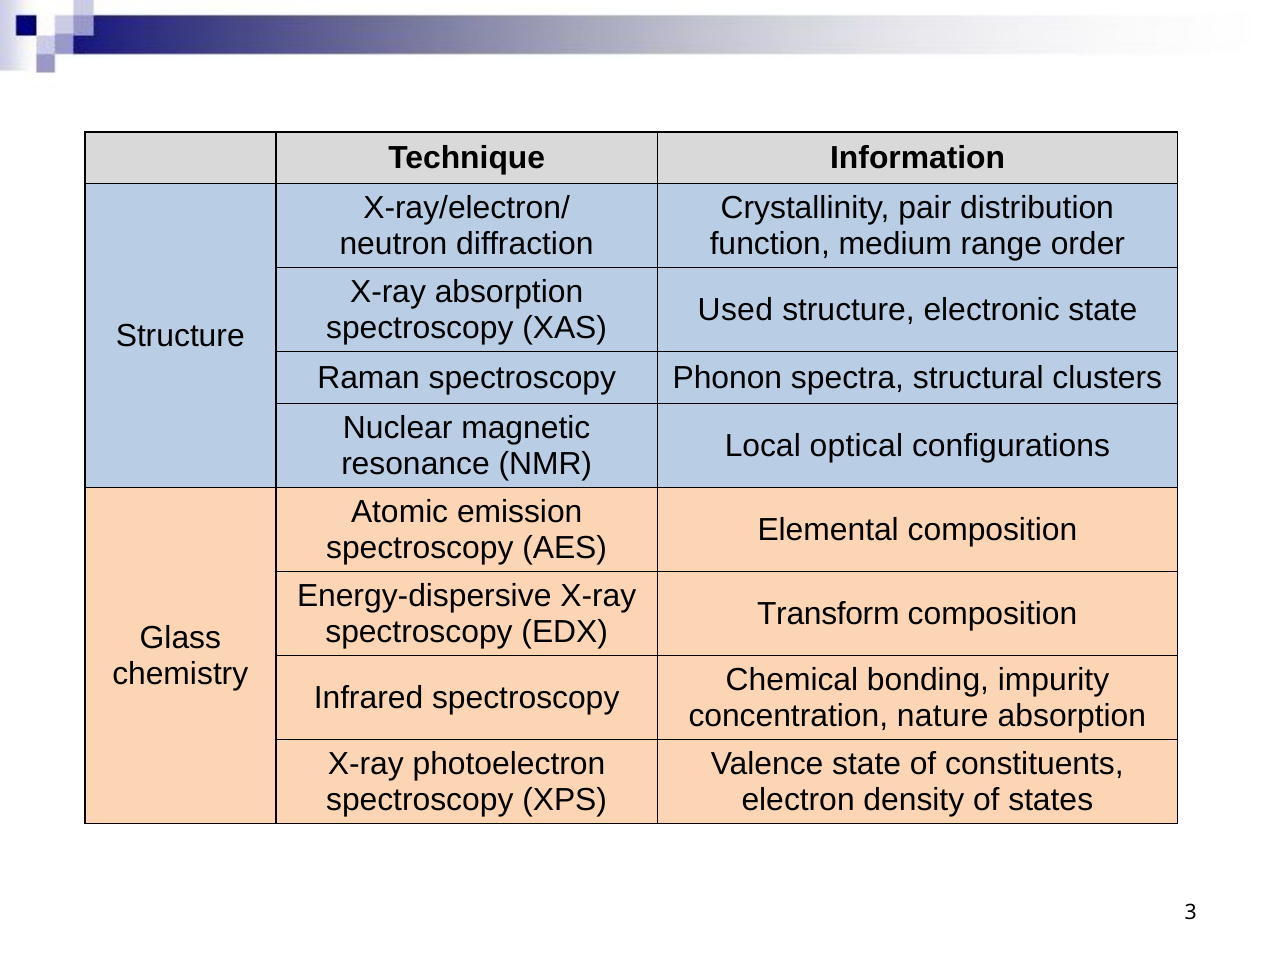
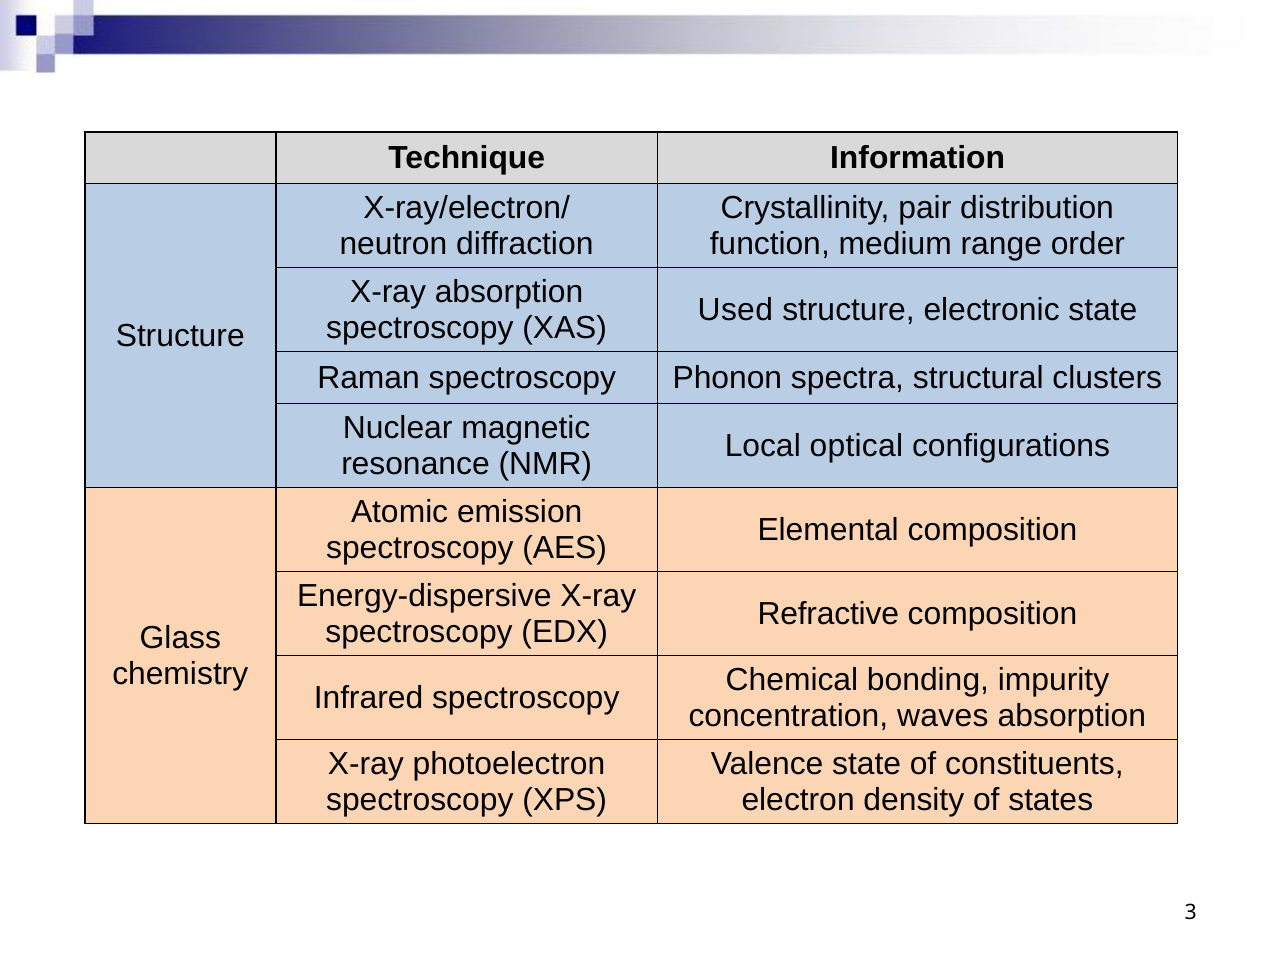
Transform: Transform -> Refractive (828, 614)
nature: nature -> waves (943, 716)
